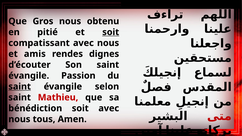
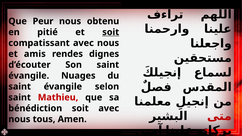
Gros: Gros -> Peur (43, 21)
Passion: Passion -> Nuages (78, 76)
saint underline: present -> none (20, 87)
